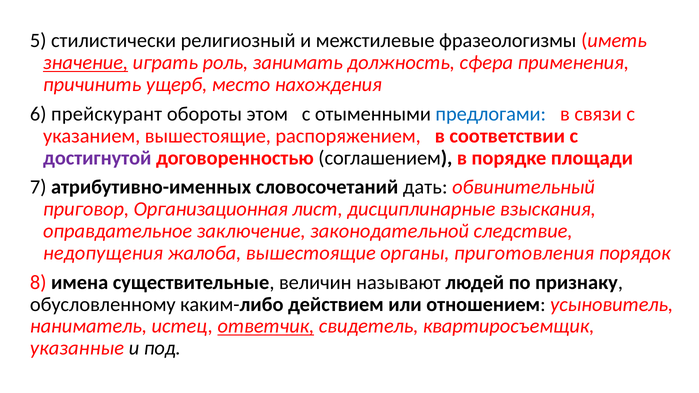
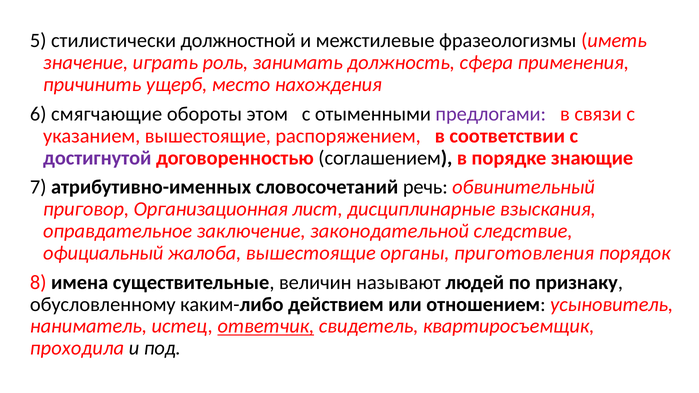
религиозный: религиозный -> должностной (238, 41)
значение underline: present -> none (86, 63)
прейскурант: прейскурант -> смягчающие (107, 114)
предлогами colour: blue -> purple (491, 114)
площади: площади -> знающие (592, 158)
дать: дать -> речь (425, 187)
недопущения: недопущения -> официальный (103, 253)
указанные: указанные -> проходила (77, 348)
